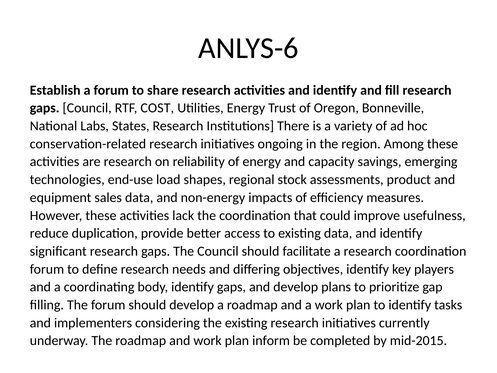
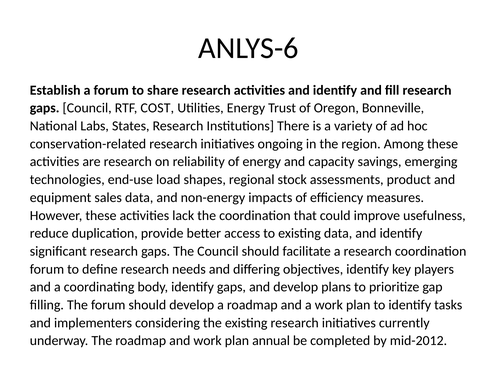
inform: inform -> annual (271, 340)
mid-2015: mid-2015 -> mid-2012 (418, 340)
